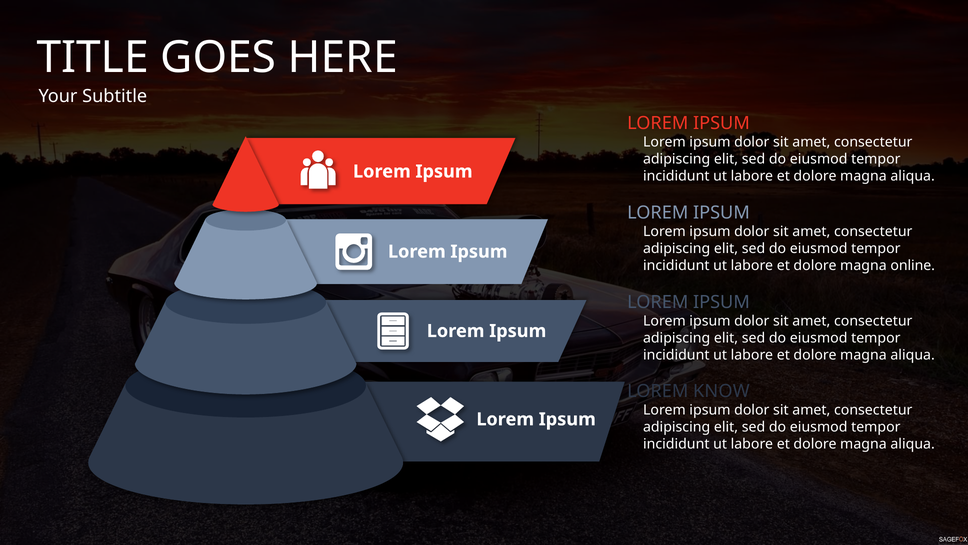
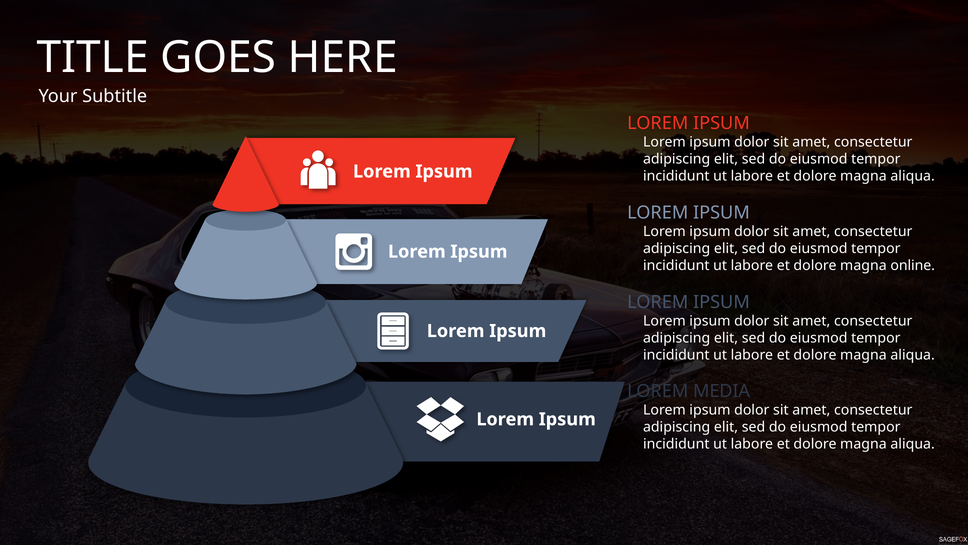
KNOW: KNOW -> MEDIA (722, 391)
